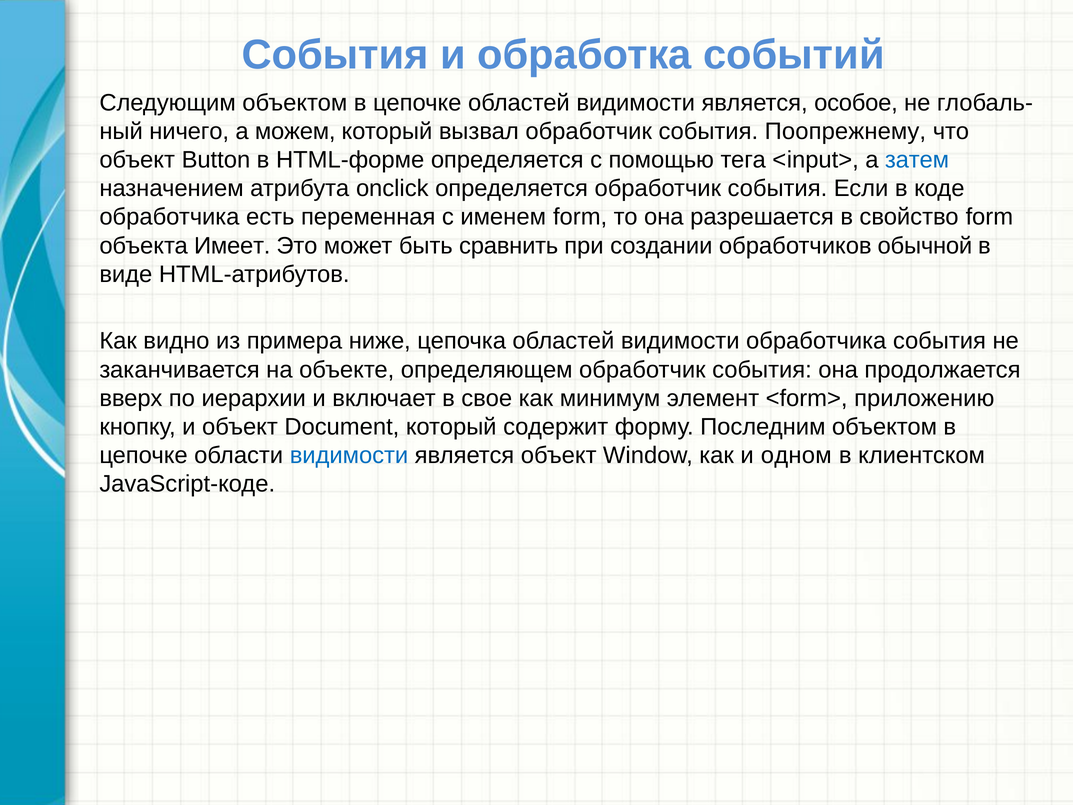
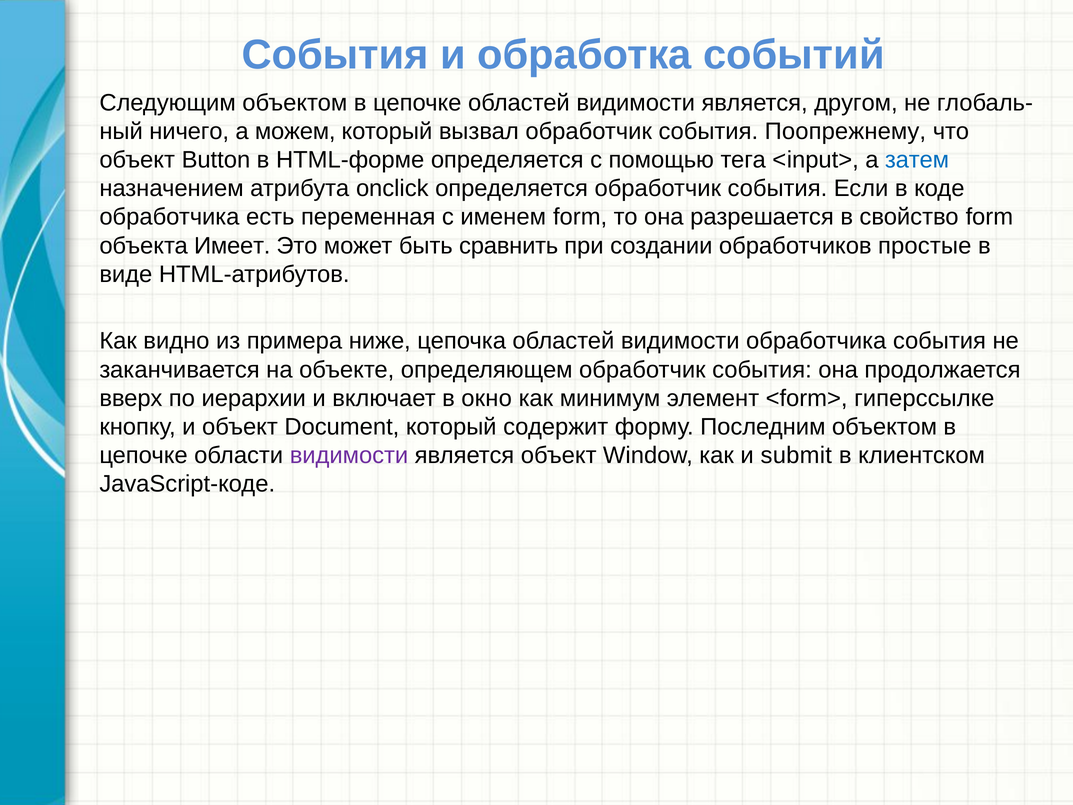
особое: особое -> другом (856, 103)
обычной: обычной -> простые (925, 246)
свое: свое -> окно (487, 398)
приложению: приложению -> гиперссылке (924, 398)
видимости colour: blue -> purple (349, 455)
одном: одном -> submit (796, 455)
